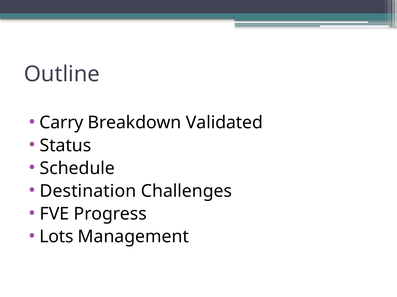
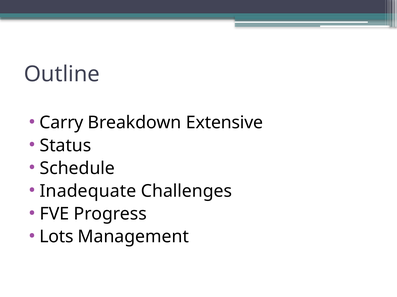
Validated: Validated -> Extensive (224, 123)
Destination: Destination -> Inadequate (88, 192)
